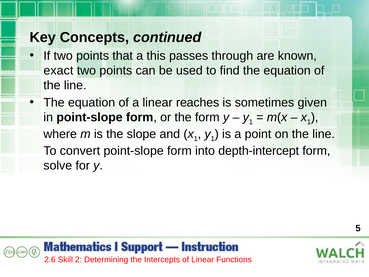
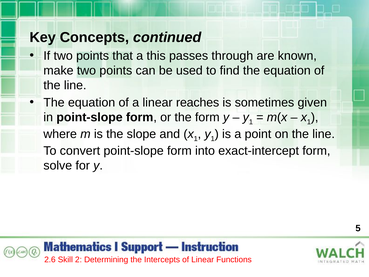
exact: exact -> make (58, 70)
depth-intercept: depth-intercept -> exact-intercept (259, 151)
